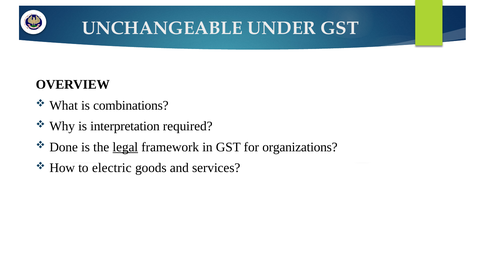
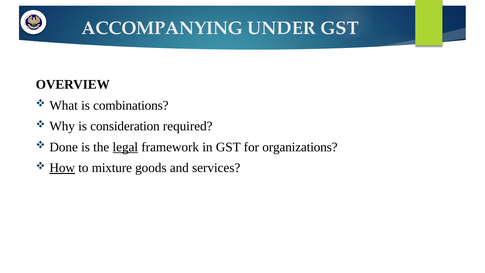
UNCHANGEABLE: UNCHANGEABLE -> ACCOMPANYING (162, 28)
interpretation: interpretation -> consideration (125, 126)
How underline: none -> present (62, 168)
electric: electric -> mixture (112, 168)
